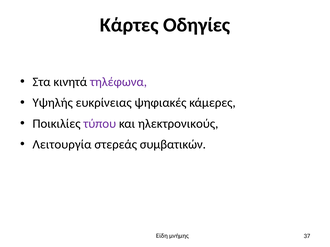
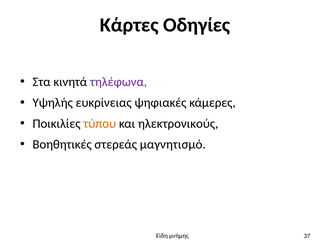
τύπου colour: purple -> orange (100, 124)
Λειτουργία: Λειτουργία -> Βοηθητικές (62, 145)
συμβατικών: συμβατικών -> μαγνητισμό (173, 145)
